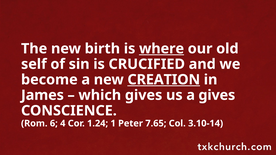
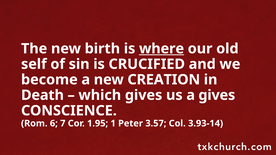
CREATION underline: present -> none (164, 80)
James: James -> Death (42, 95)
4: 4 -> 7 (63, 124)
1.24: 1.24 -> 1.95 (98, 124)
7.65: 7.65 -> 3.57 (156, 124)
3.10-14: 3.10-14 -> 3.93-14 (206, 124)
